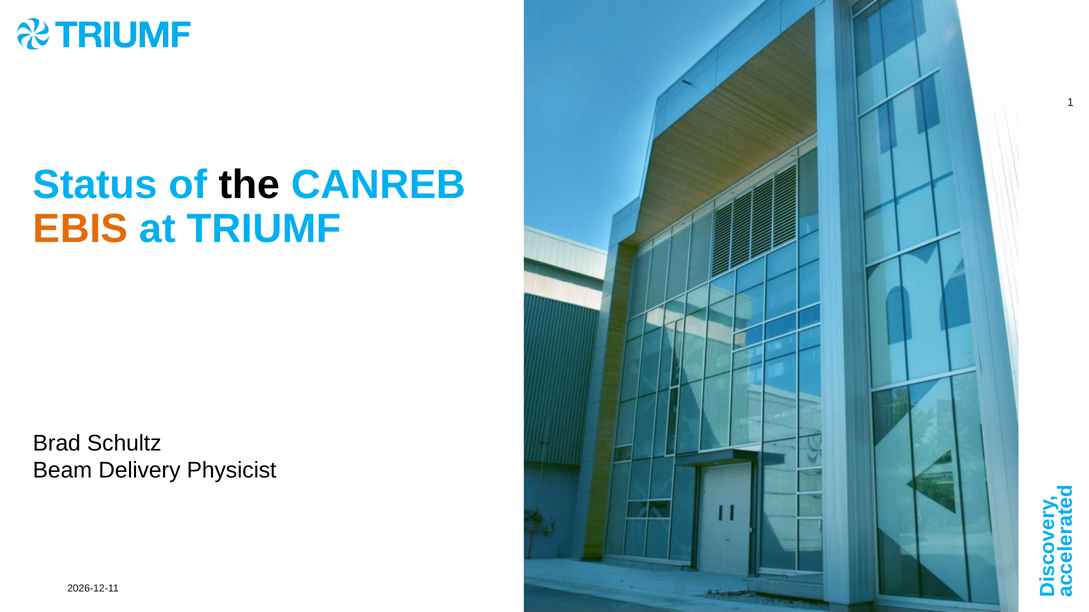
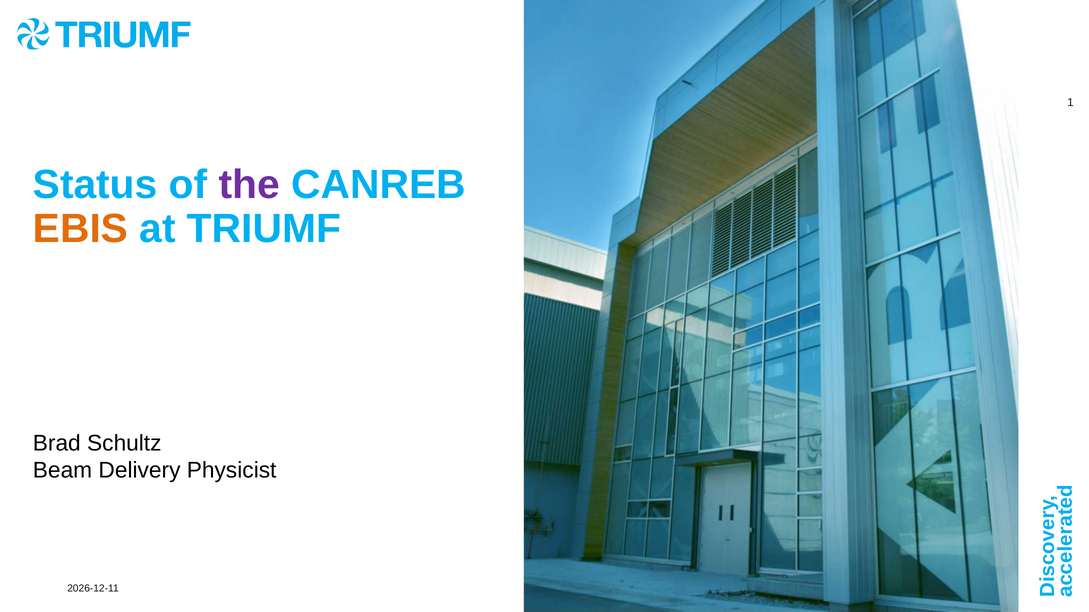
the colour: black -> purple (249, 185)
